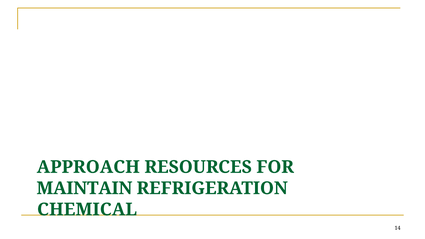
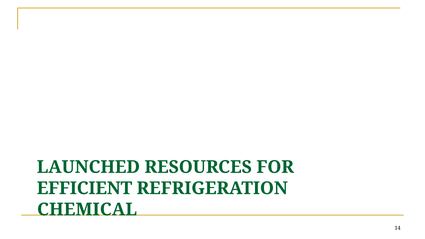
APPROACH: APPROACH -> LAUNCHED (88, 167)
MAINTAIN: MAINTAIN -> EFFICIENT (84, 188)
